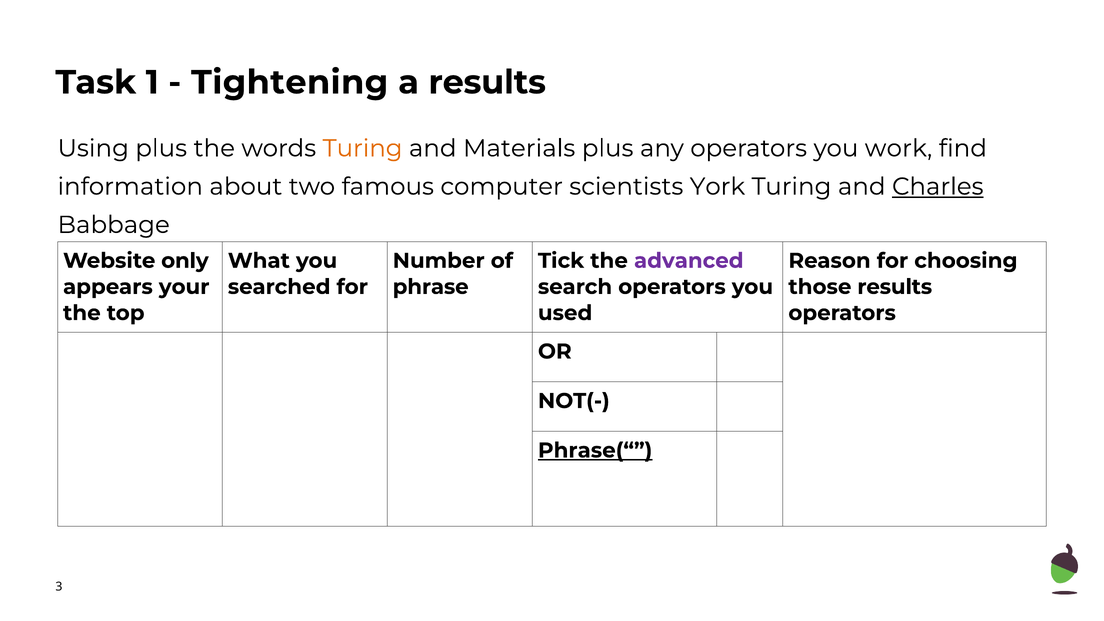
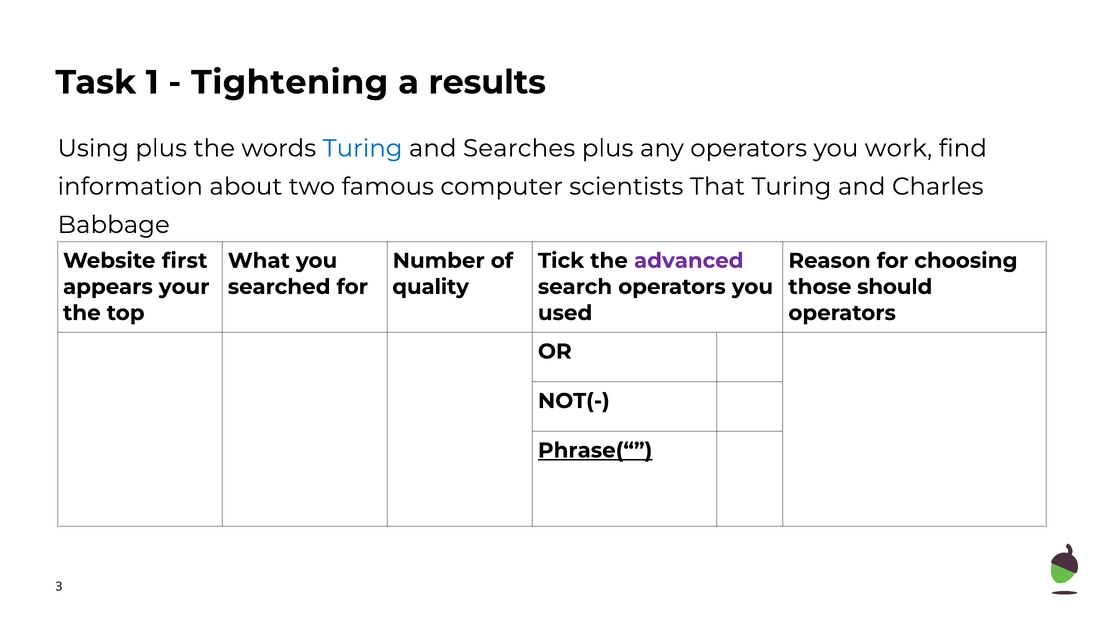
Turing colour: orange -> blue (363, 148)
Materials: Materials -> Searches (519, 148)
York: York -> That (717, 187)
Charles underline: present -> none (938, 187)
only: only -> first (185, 261)
phrase: phrase -> quality (431, 287)
those results: results -> should (895, 287)
